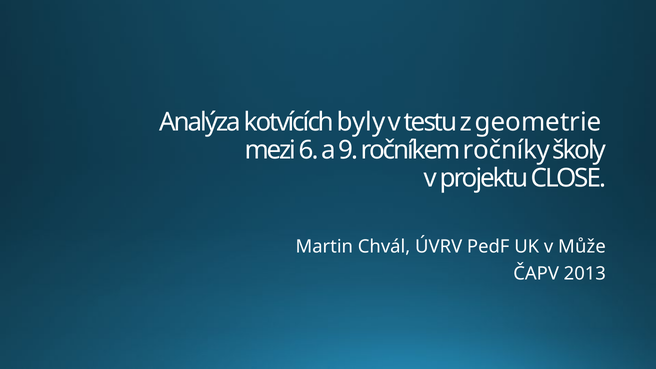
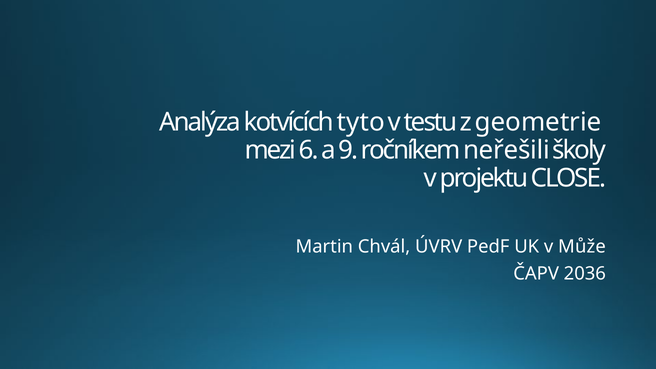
byly: byly -> tyto (361, 122)
ročníky: ročníky -> neřešili (507, 150)
2013: 2013 -> 2036 (585, 274)
